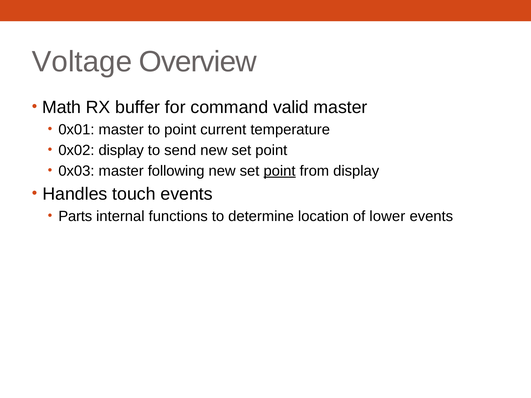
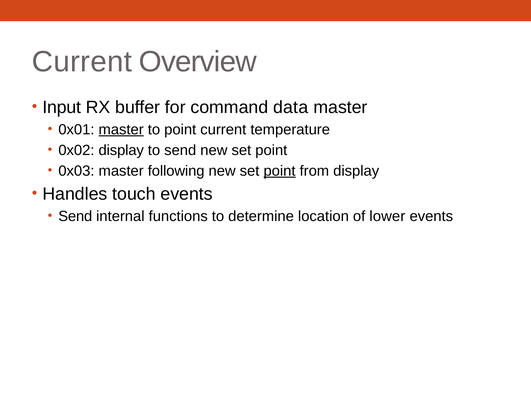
Voltage: Voltage -> Current (82, 62)
Math: Math -> Input (62, 107)
valid: valid -> data (291, 107)
master underline: none -> present (121, 130)
Parts: Parts -> Send (75, 216)
